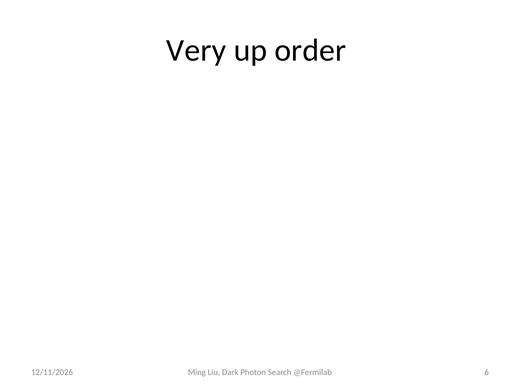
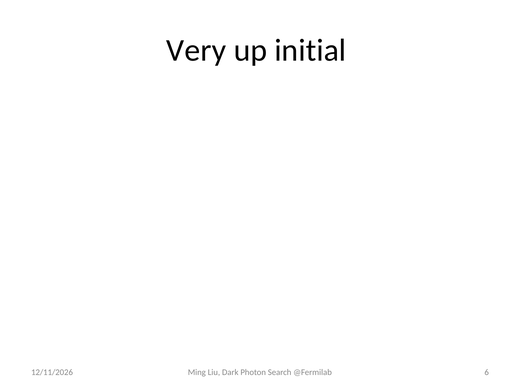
order: order -> initial (310, 50)
